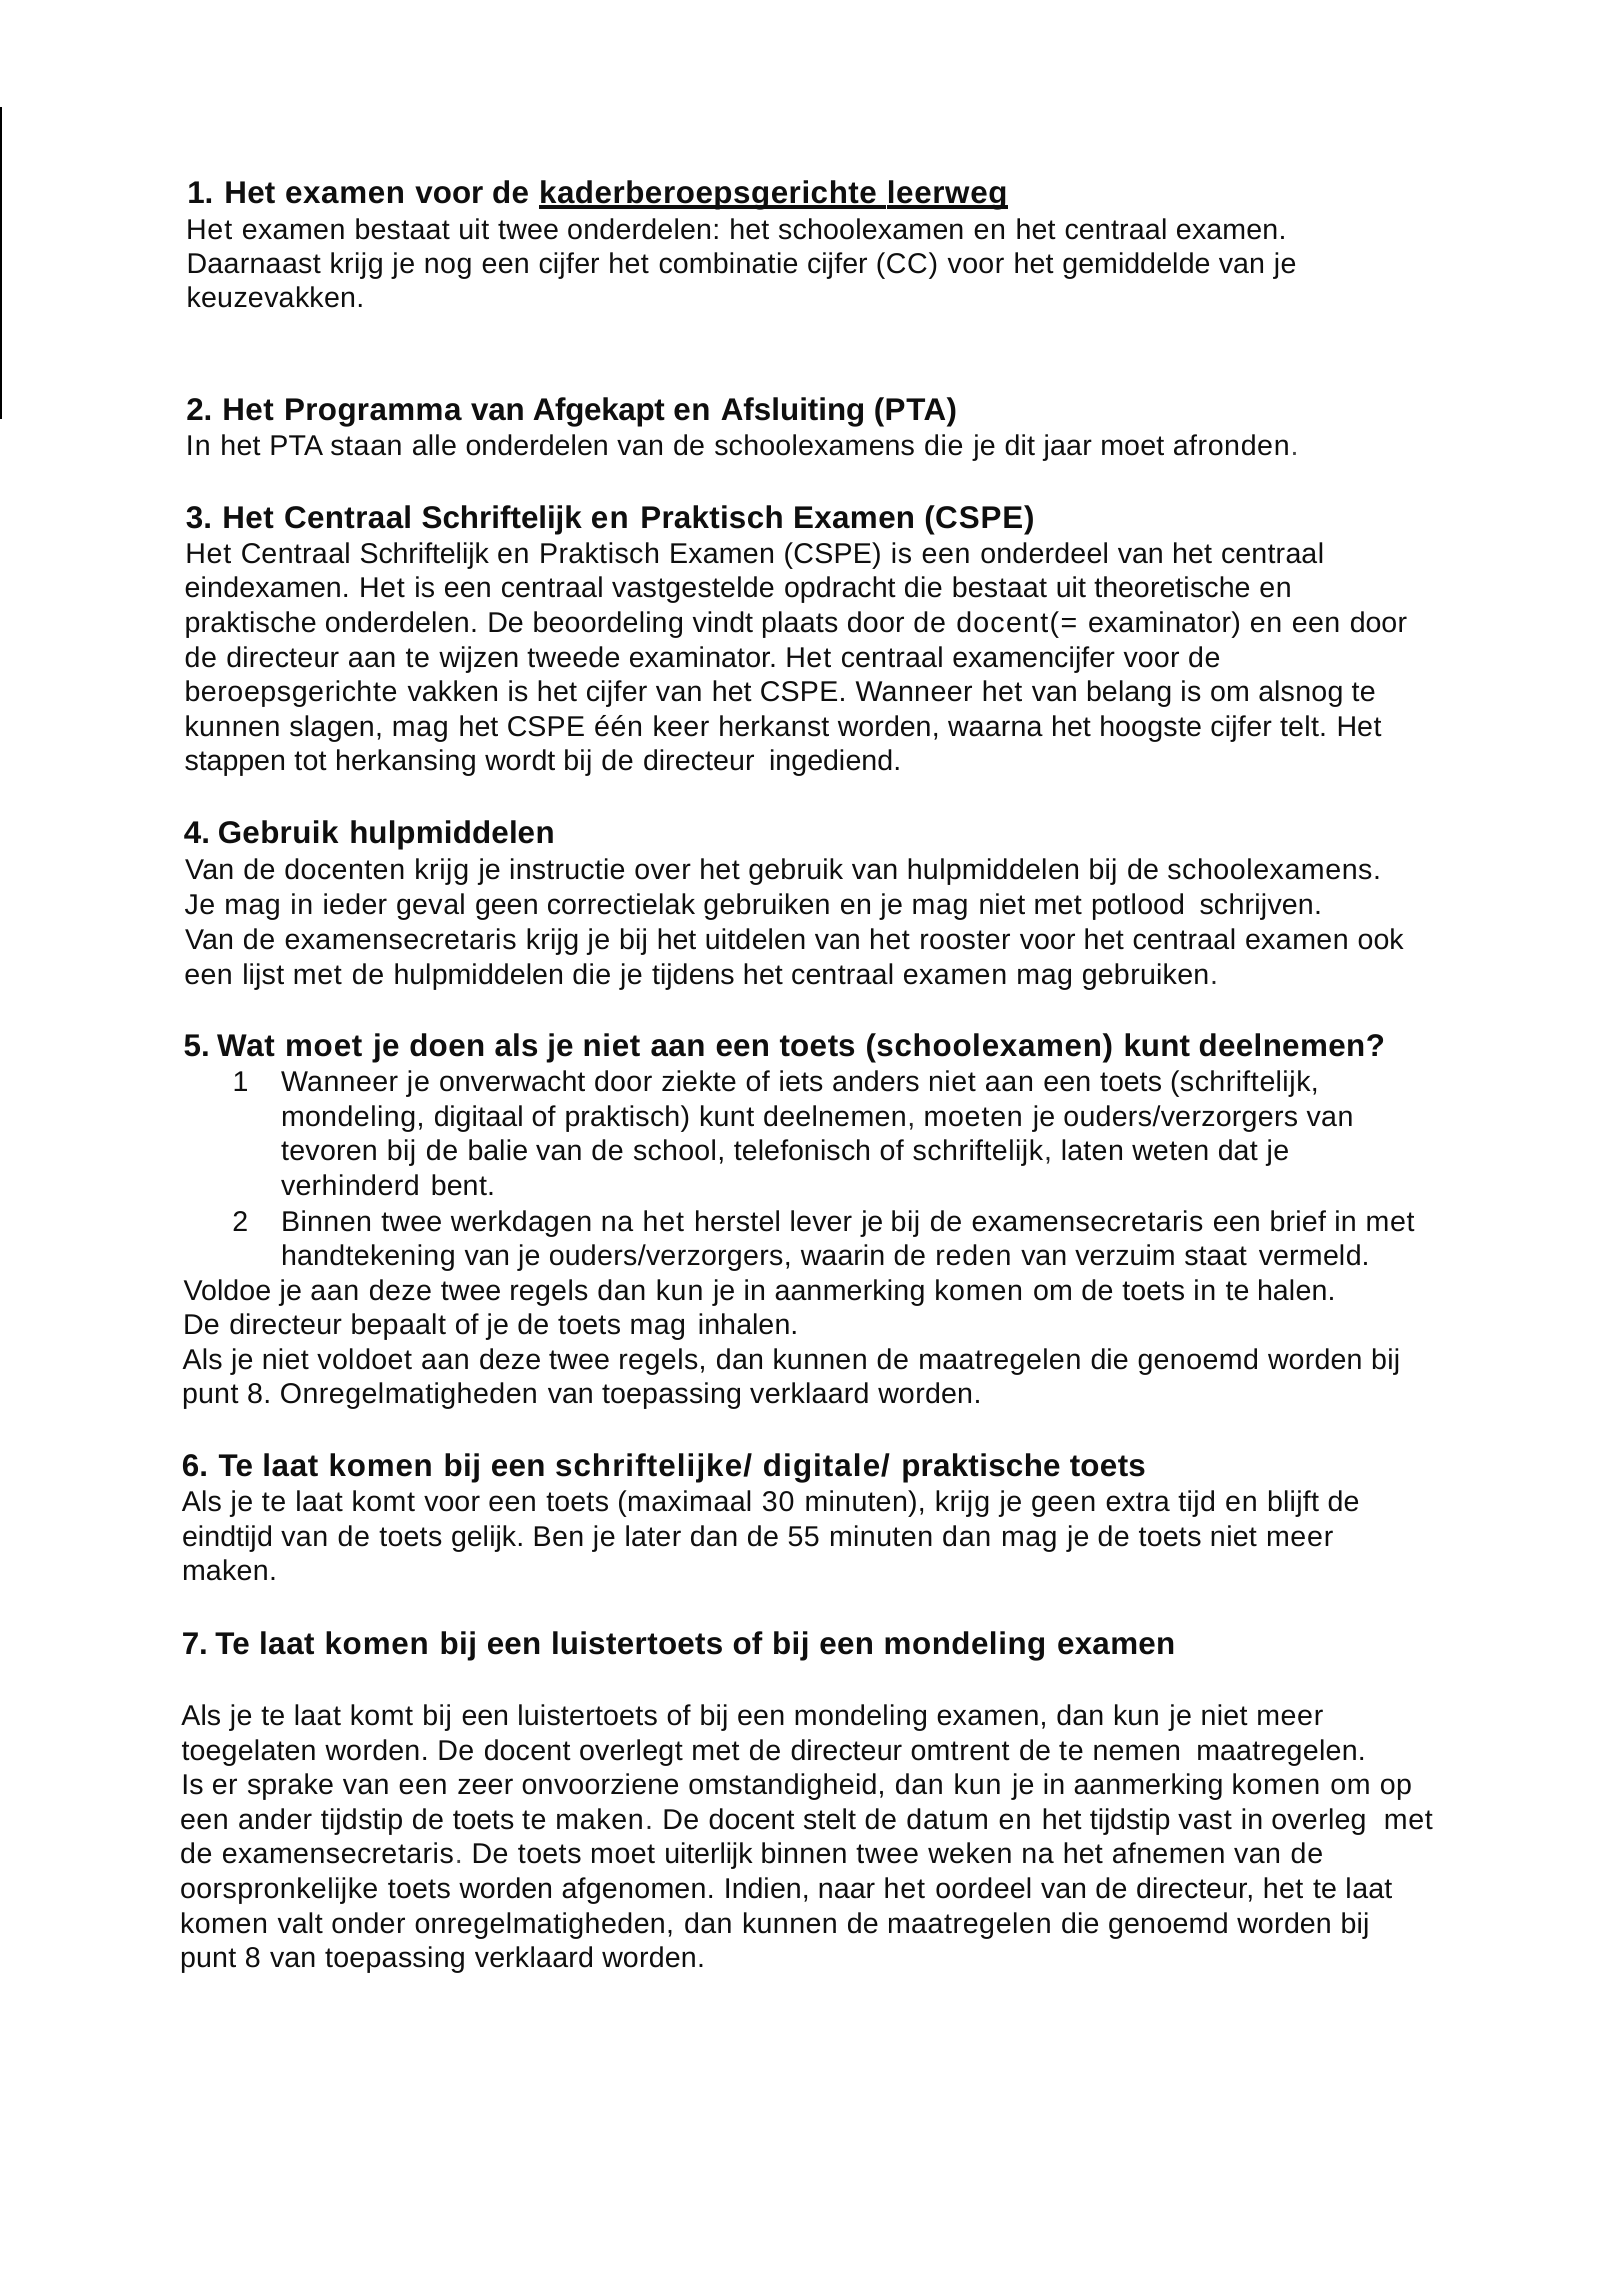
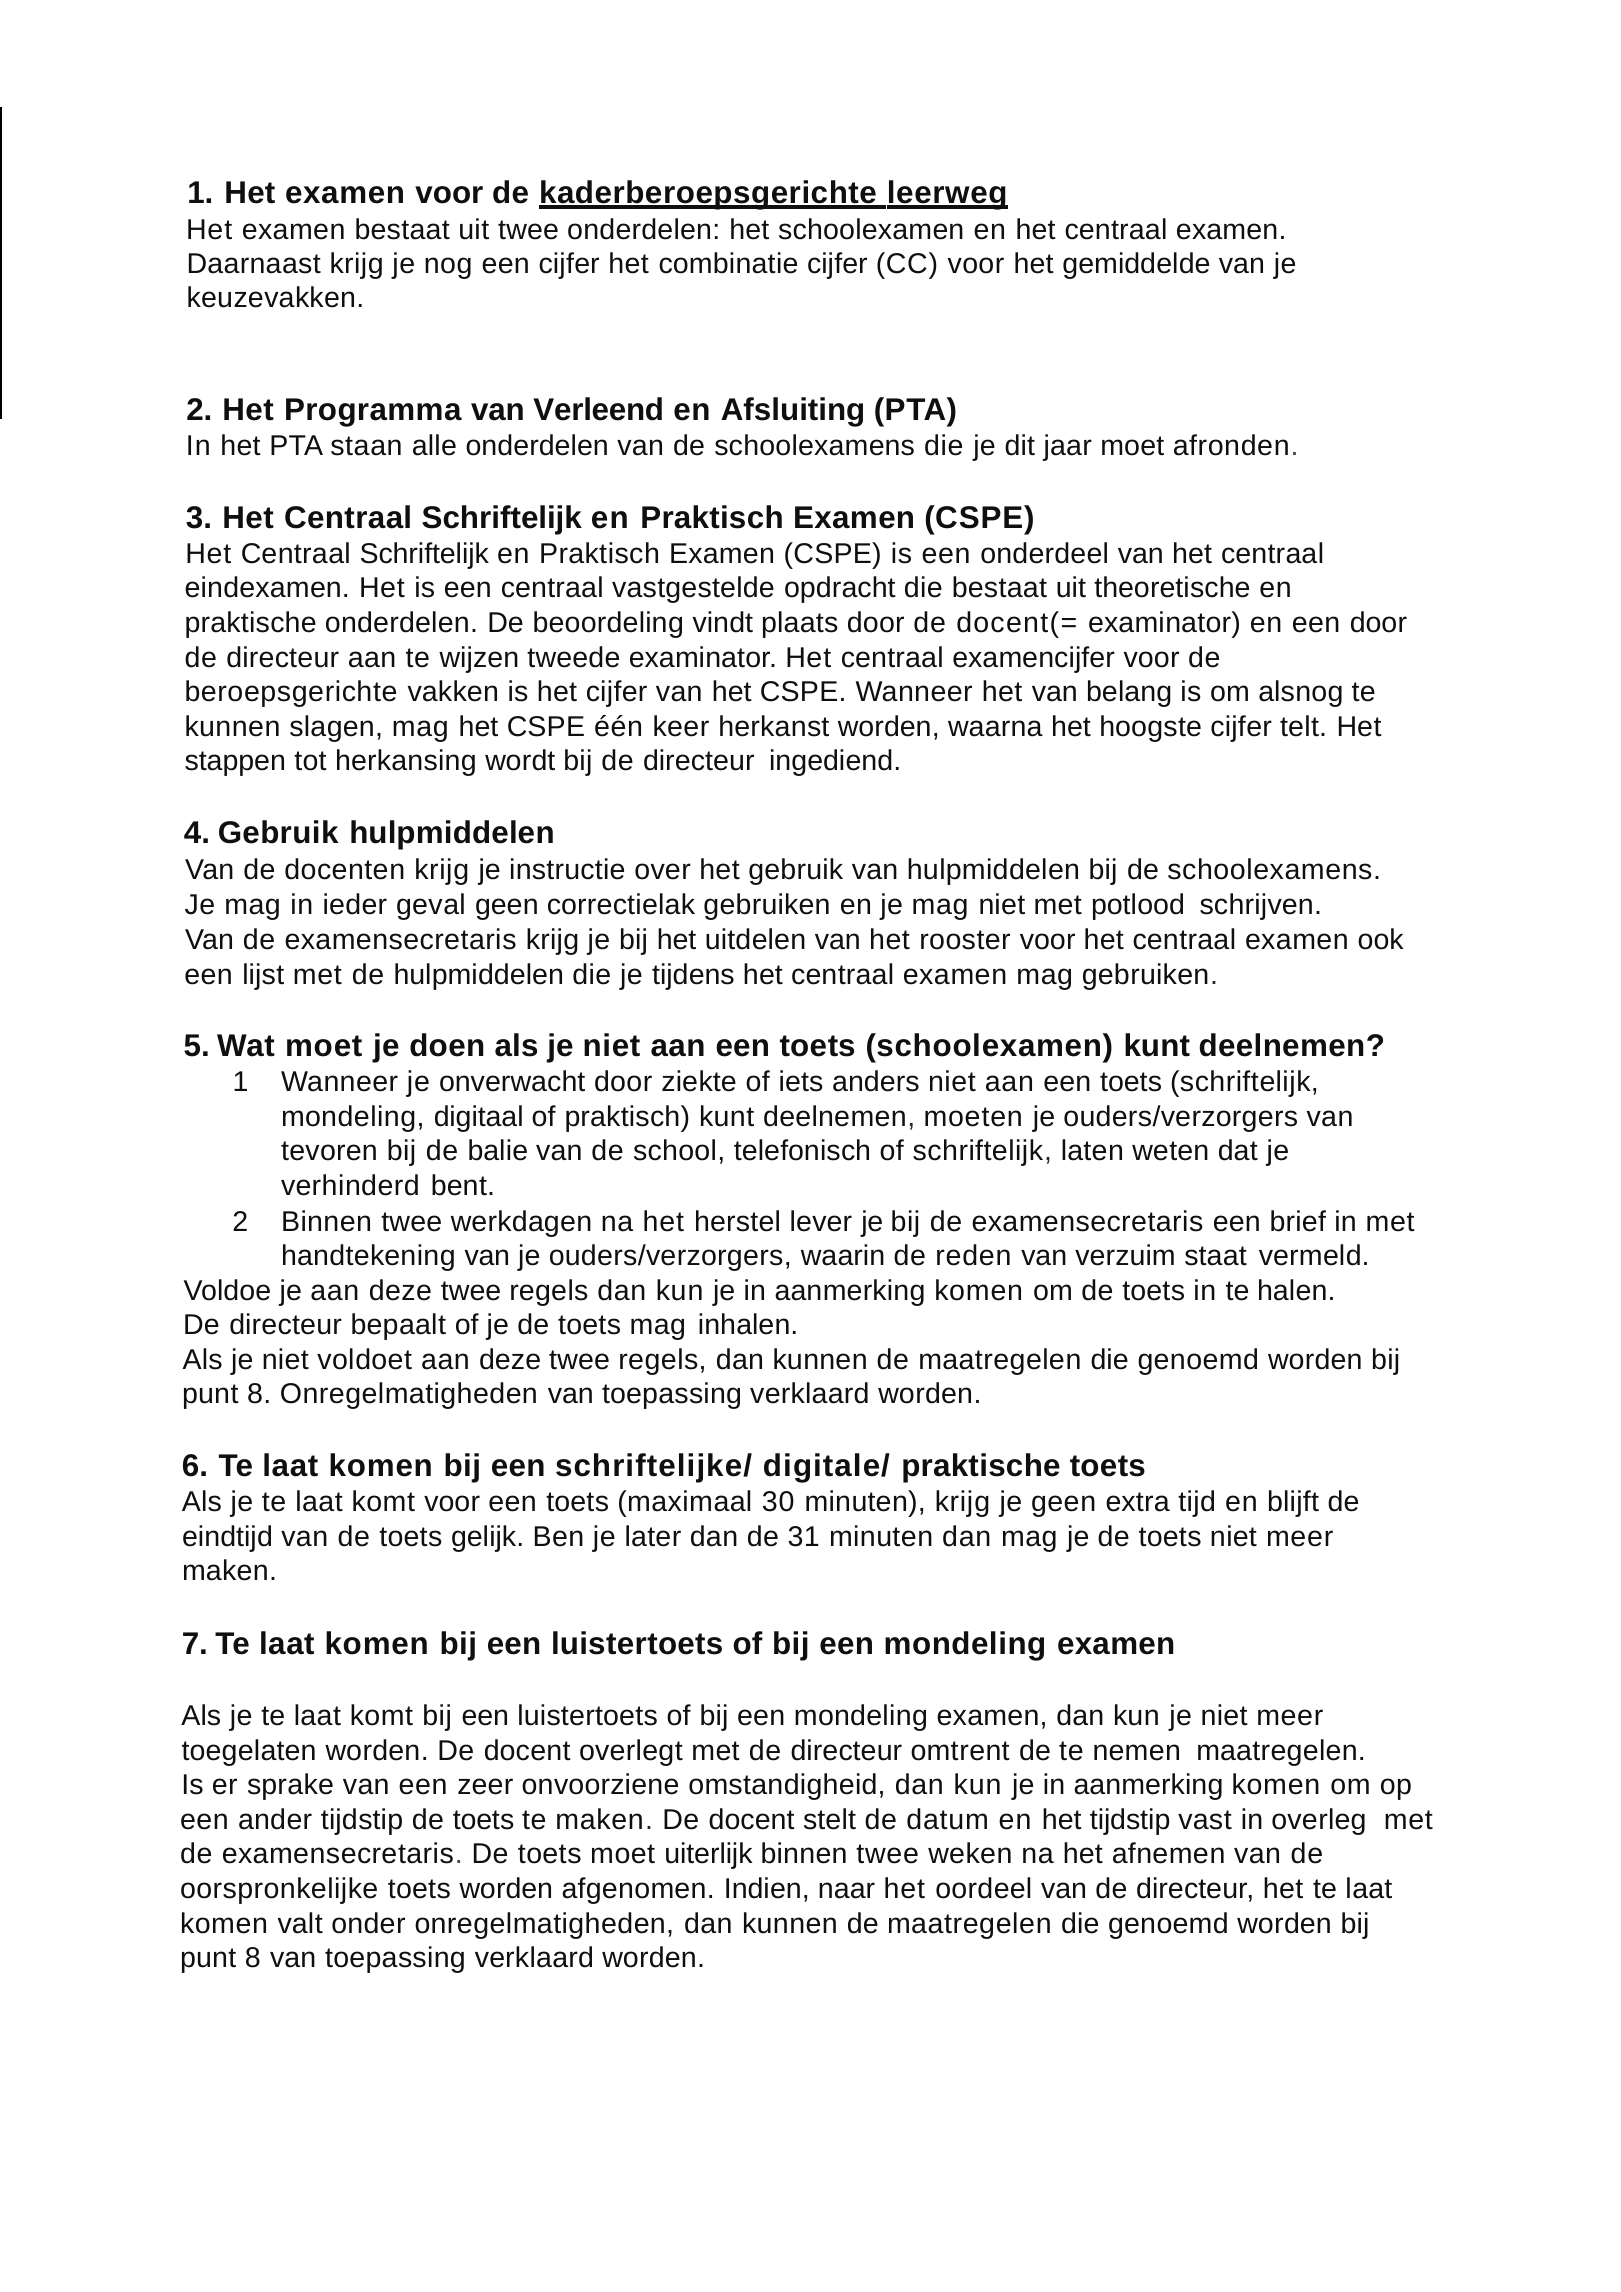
Afgekapt: Afgekapt -> Verleend (599, 410)
55: 55 -> 31 (804, 1537)
